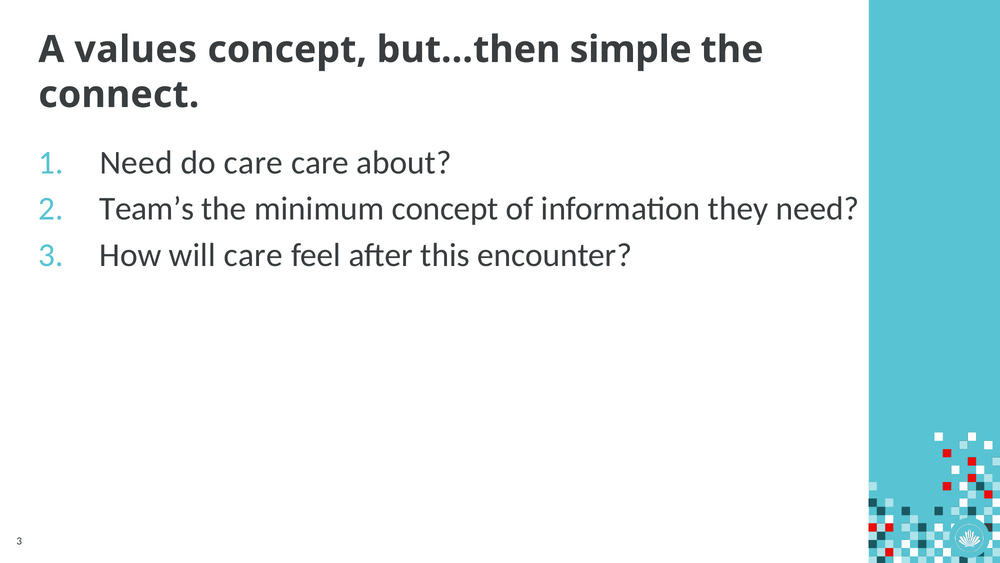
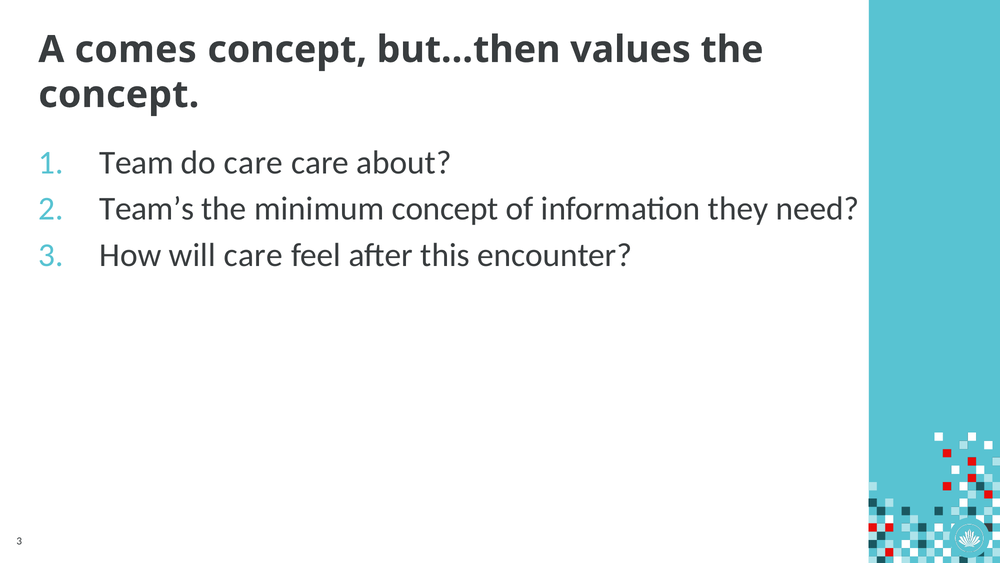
values: values -> comes (136, 50)
simple: simple -> values (631, 50)
connect: connect -> concept (119, 95)
Need: Need -> Team (136, 162)
